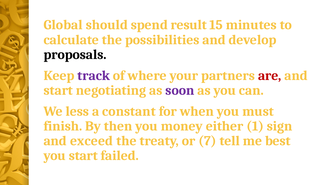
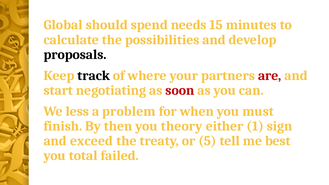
result: result -> needs (189, 25)
track colour: purple -> black (94, 76)
soon colour: purple -> red (180, 90)
constant: constant -> problem (129, 111)
money: money -> theory (182, 126)
7: 7 -> 5 (207, 141)
you start: start -> total (83, 156)
